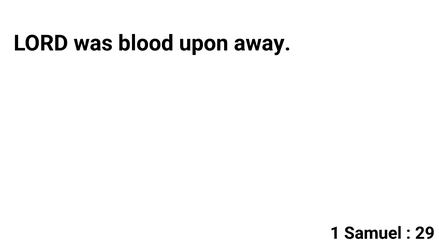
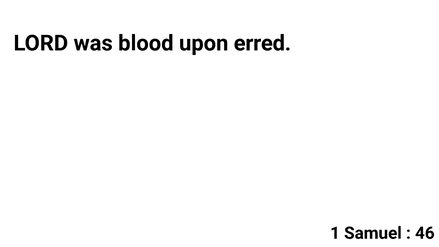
away: away -> erred (262, 43)
29: 29 -> 46 (425, 233)
